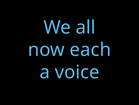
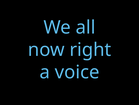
each: each -> right (90, 49)
